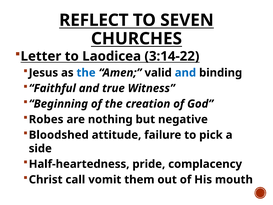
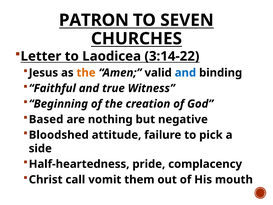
REFLECT: REFLECT -> PATRON (94, 20)
the colour: blue -> orange (86, 73)
Robes: Robes -> Based (46, 119)
